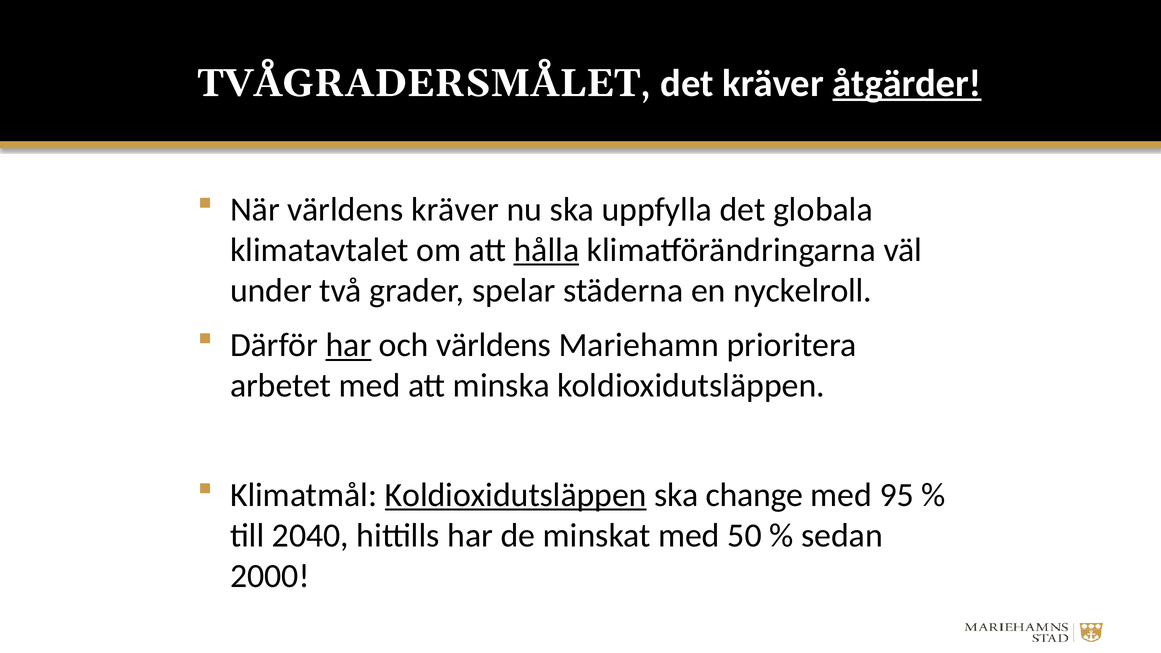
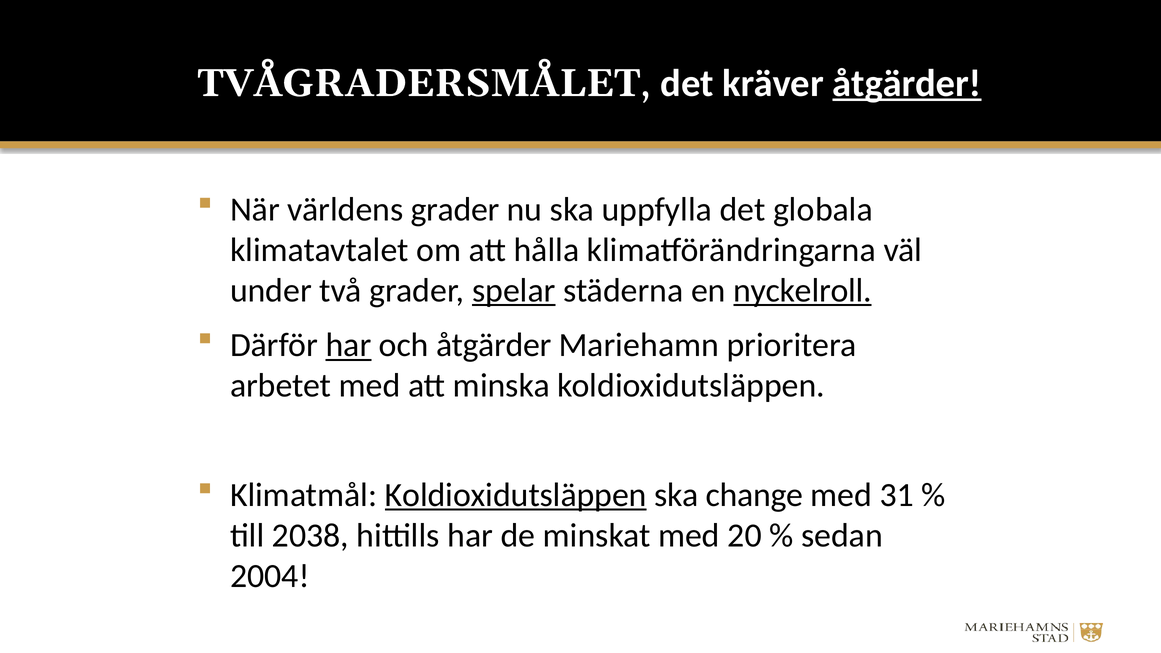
världens kräver: kräver -> grader (455, 210)
hålla underline: present -> none (546, 250)
spelar underline: none -> present (514, 291)
nyckelroll underline: none -> present (802, 291)
och världens: världens -> åtgärder (494, 345)
95: 95 -> 31 (897, 495)
2040: 2040 -> 2038 (310, 536)
50: 50 -> 20 (745, 536)
2000: 2000 -> 2004 (270, 576)
